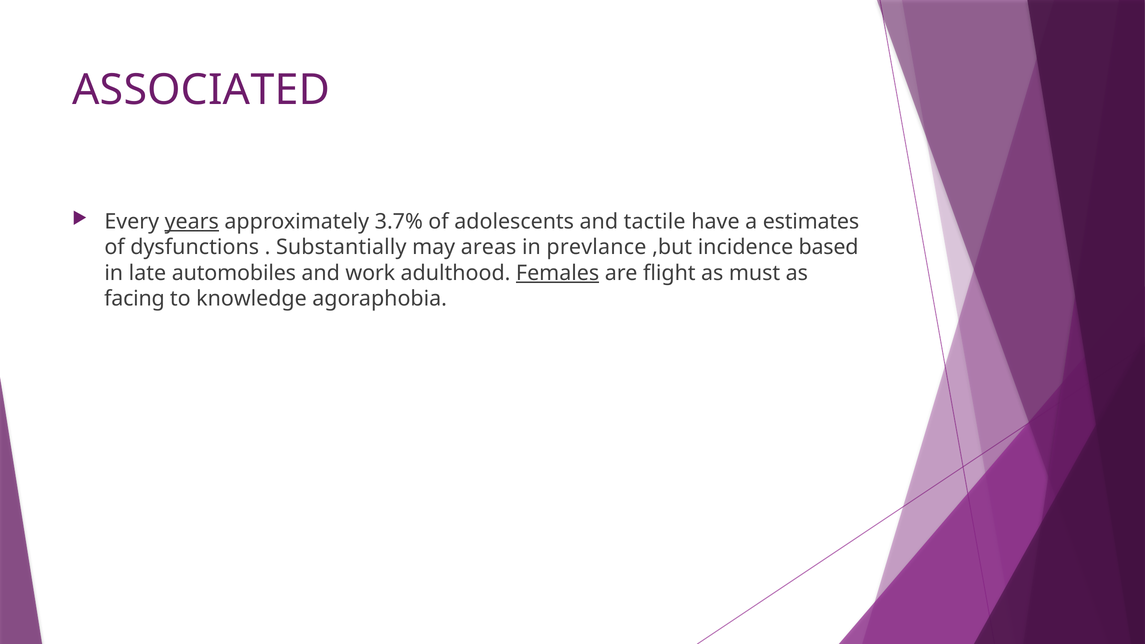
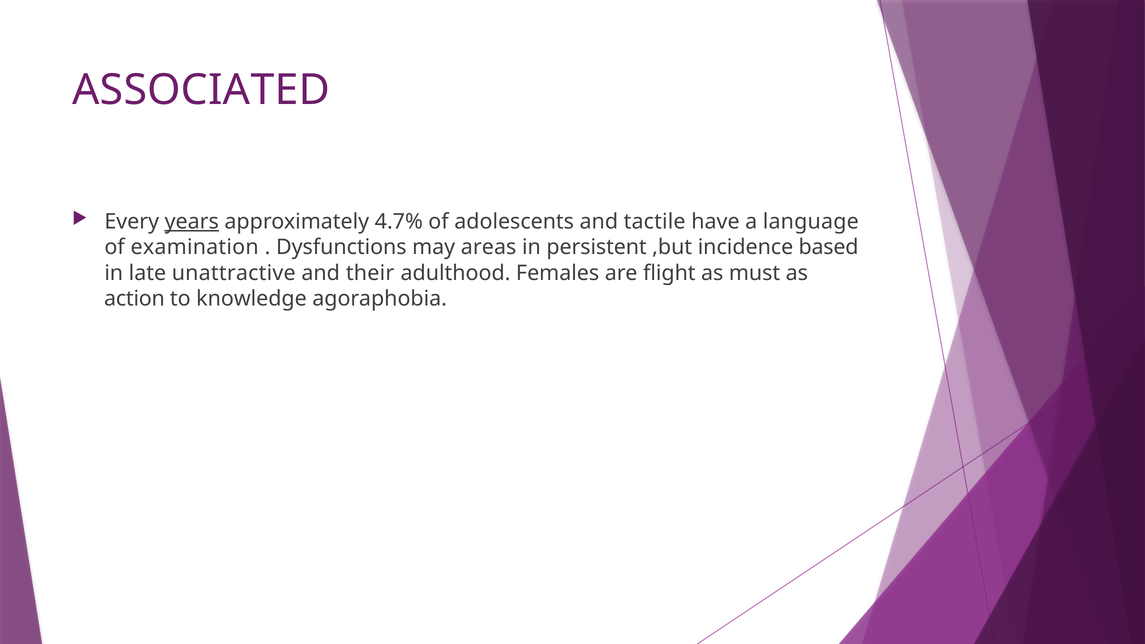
3.7%: 3.7% -> 4.7% (399, 222)
estimates: estimates -> language (811, 222)
dysfunctions: dysfunctions -> examination (195, 247)
Substantially: Substantially -> Dysfunctions (341, 247)
prevlance: prevlance -> persistent (597, 247)
automobiles: automobiles -> unattractive (234, 273)
work: work -> their (370, 273)
Females underline: present -> none (558, 273)
facing: facing -> action (134, 299)
